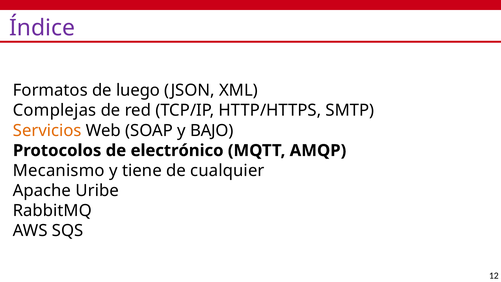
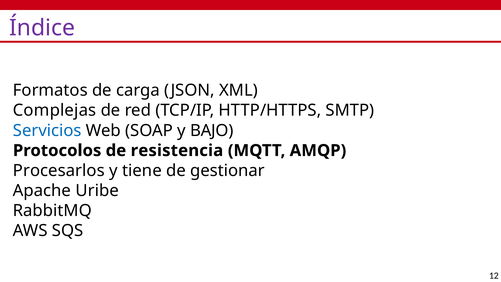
luego: luego -> carga (138, 90)
Servicios colour: orange -> blue (47, 130)
electrónico: electrónico -> resistencia (177, 150)
Mecanismo: Mecanismo -> Procesarlos (59, 170)
cualquier: cualquier -> gestionar (227, 170)
